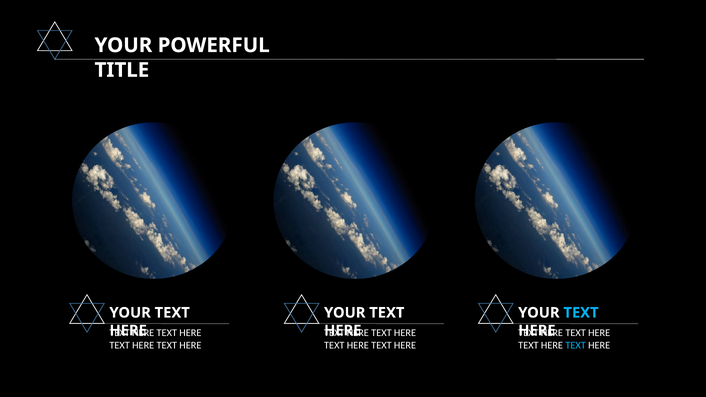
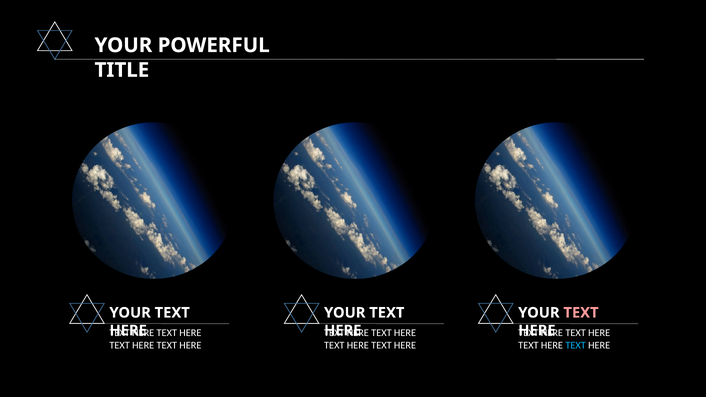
TEXT colour: light blue -> pink (581, 313)
